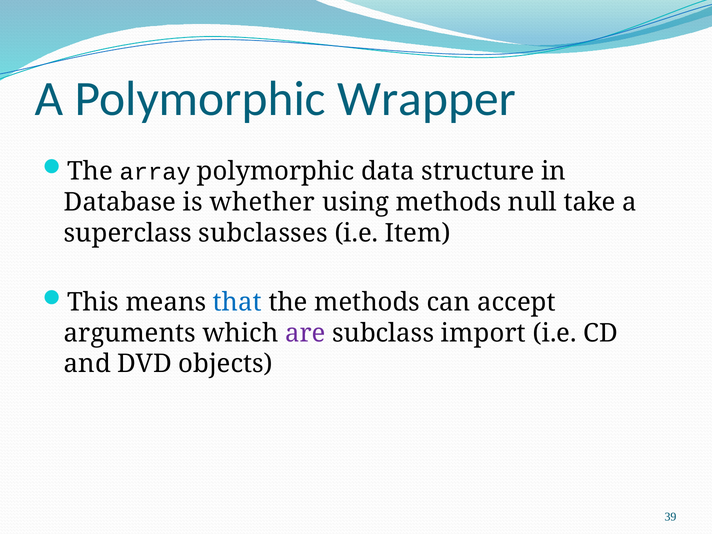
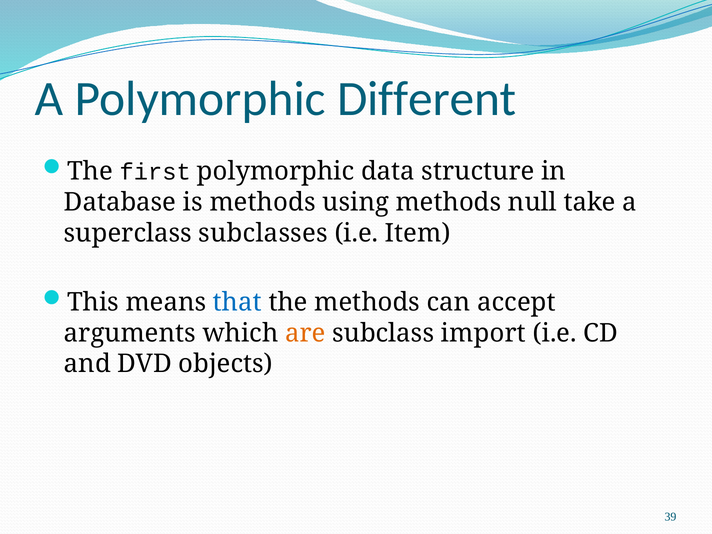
Wrapper: Wrapper -> Different (427, 99)
array: array -> first (155, 172)
is whether: whether -> methods (263, 202)
are colour: purple -> orange (305, 333)
